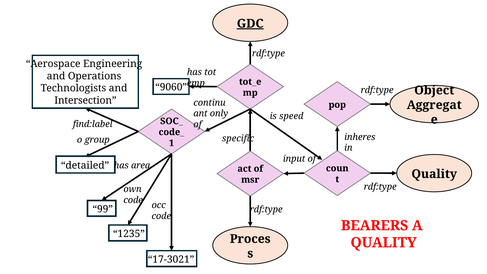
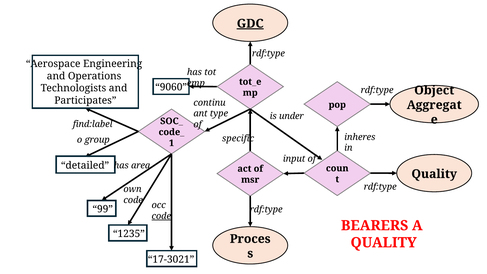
Intersection: Intersection -> Participates (85, 100)
only: only -> type (219, 114)
speed: speed -> under (291, 116)
code underline: none -> present (161, 216)
